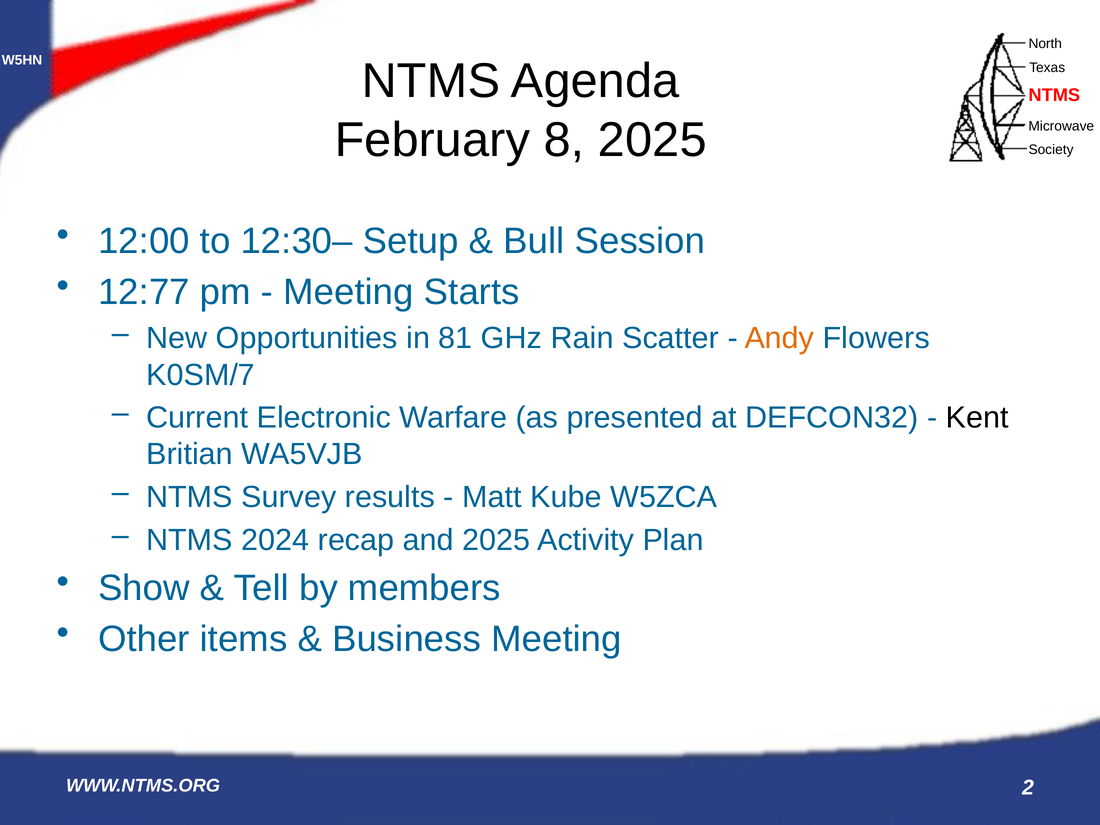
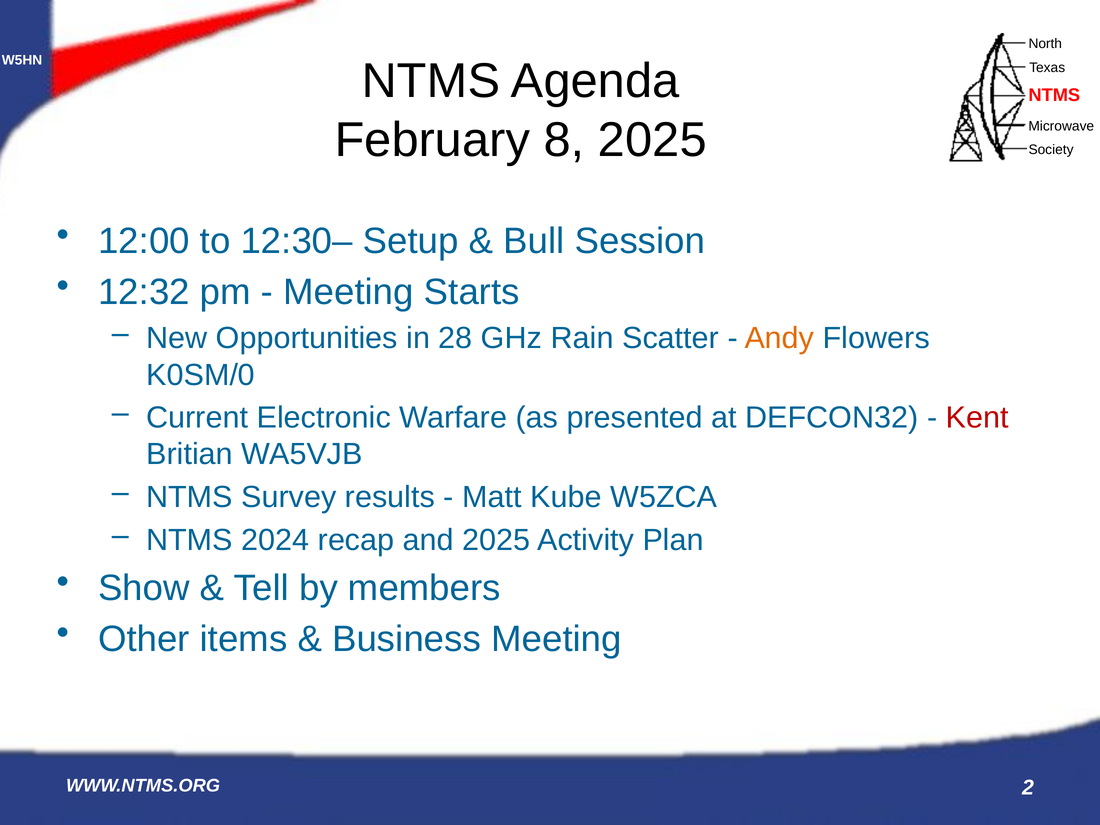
12:77: 12:77 -> 12:32 (144, 292)
81: 81 -> 28 (455, 338)
K0SM/7: K0SM/7 -> K0SM/0 (201, 375)
Kent colour: black -> red (977, 418)
